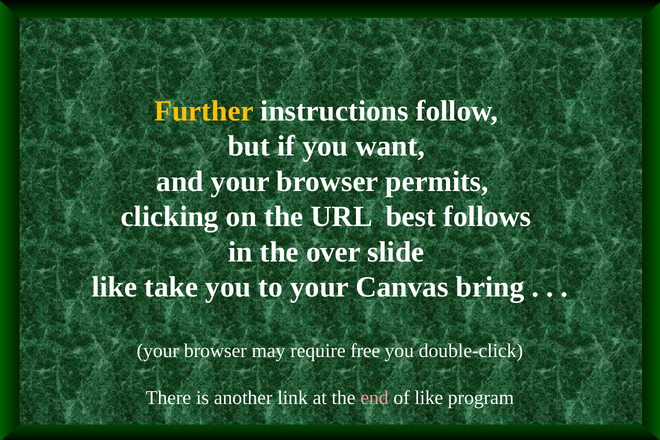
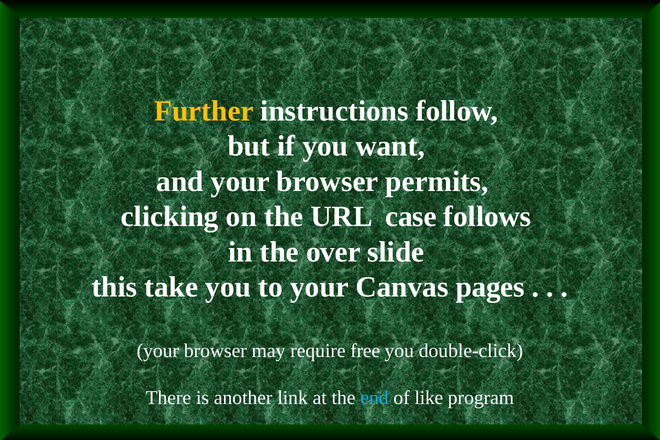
best: best -> case (411, 217)
like: like -> this (114, 287)
bring: bring -> pages (490, 287)
end colour: pink -> light blue (375, 398)
